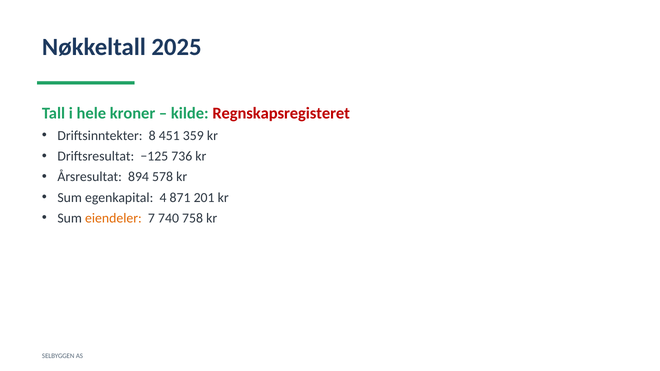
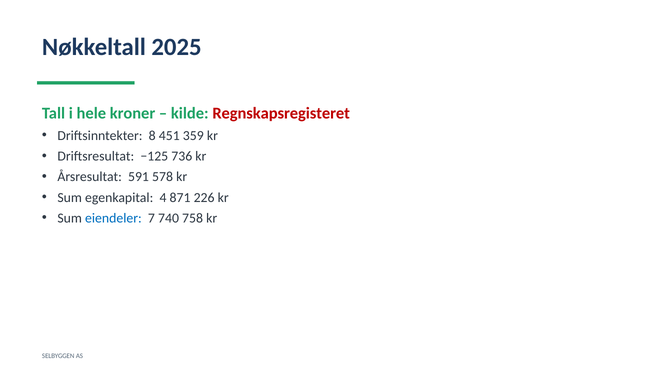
894: 894 -> 591 (139, 177)
201: 201 -> 226 (204, 198)
eiendeler colour: orange -> blue (113, 218)
